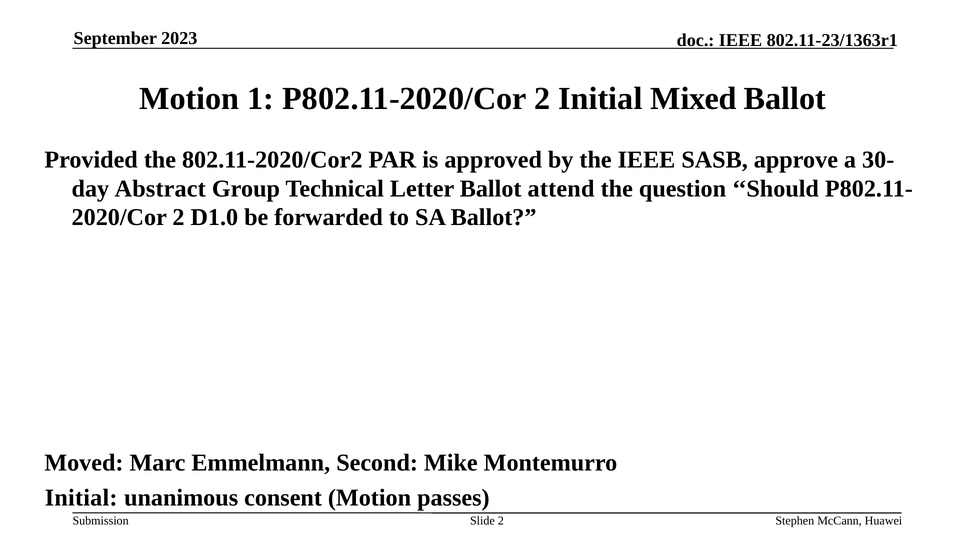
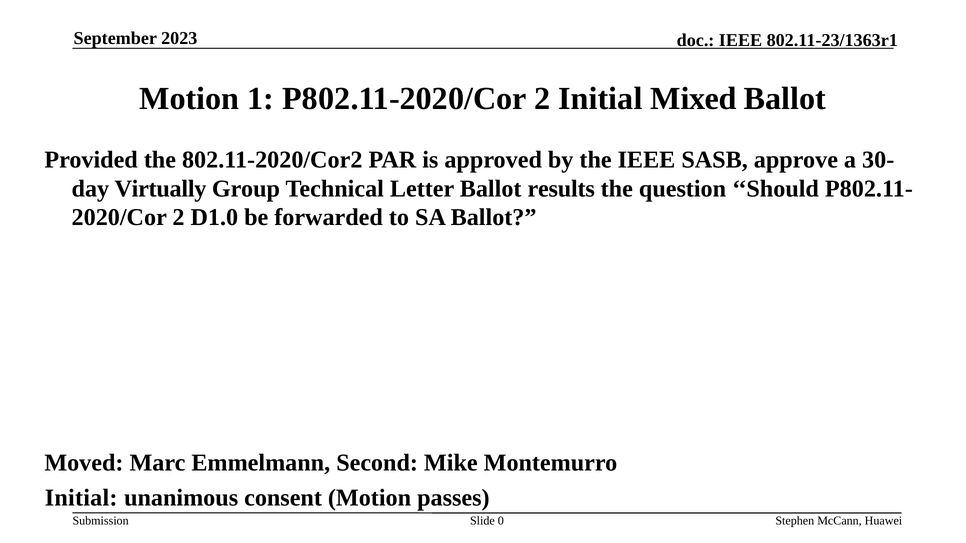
Abstract: Abstract -> Virtually (160, 189)
attend: attend -> results (561, 189)
Slide 2: 2 -> 0 (501, 521)
